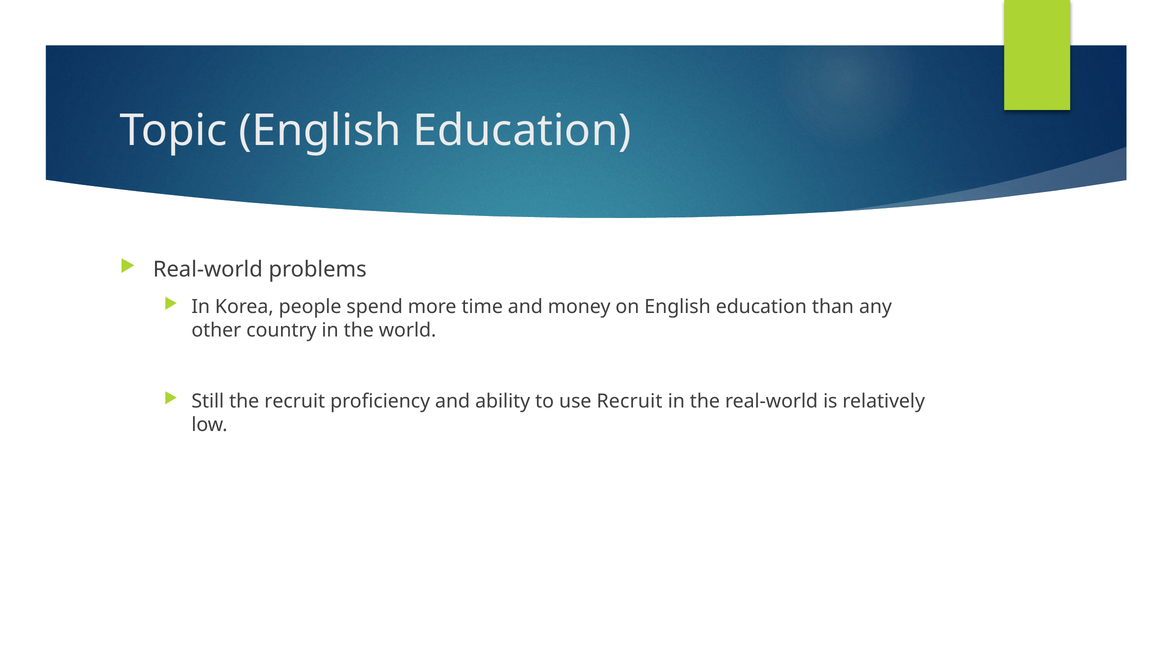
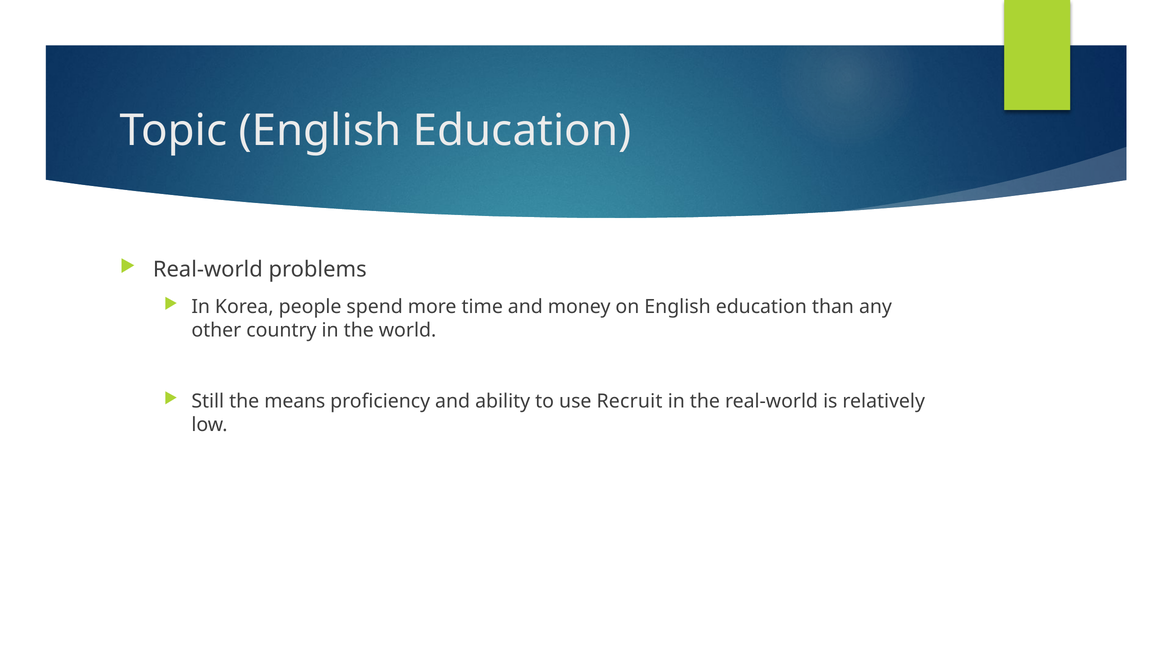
the recruit: recruit -> means (295, 401)
